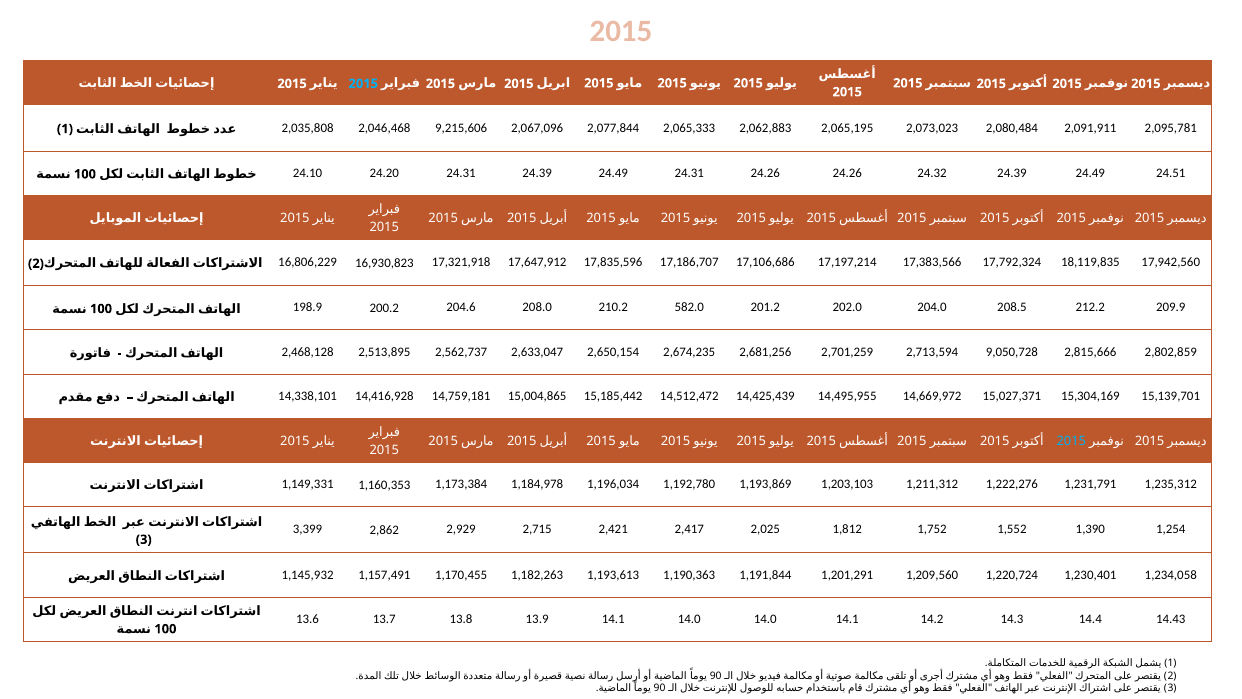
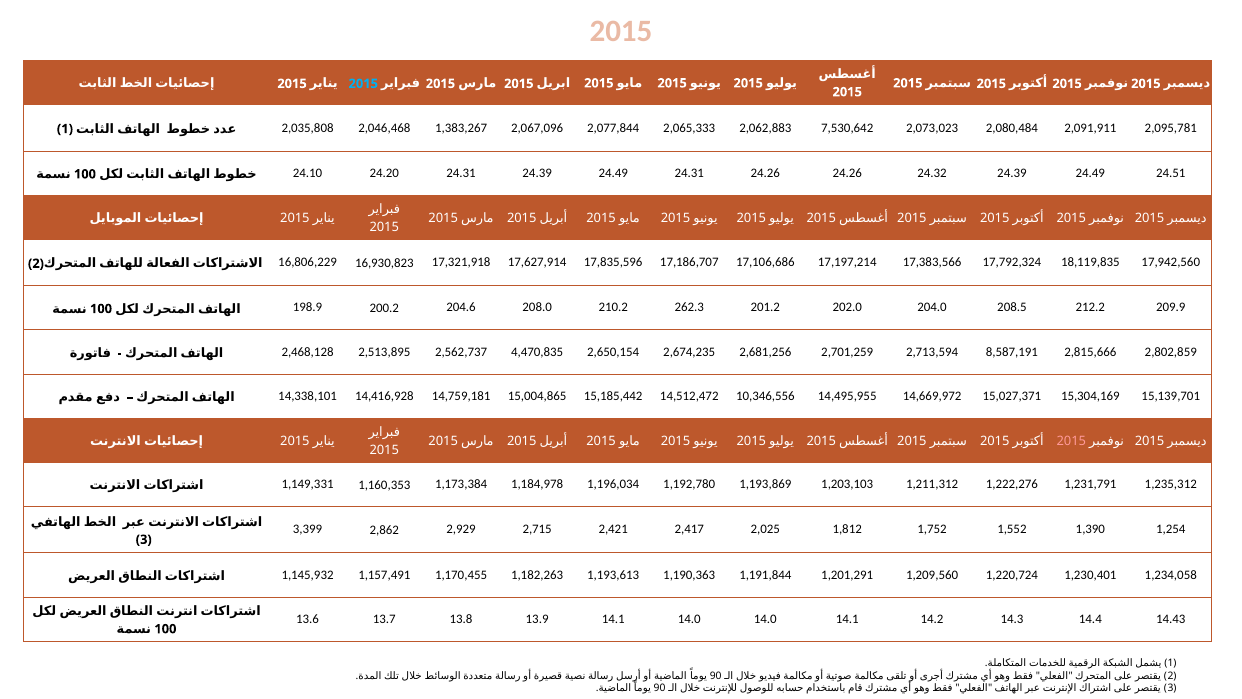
9,215,606: 9,215,606 -> 1,383,267 (461, 128)
2,065,195: 2,065,195 -> 7,530,642 (847, 128)
17,647,912: 17,647,912 -> 17,627,914 (537, 262)
582.0: 582.0 -> 262.3 (689, 308)
2,633,047: 2,633,047 -> 4,470,835 (537, 352)
9,050,728: 9,050,728 -> 8,587,191 (1012, 352)
14,425,439: 14,425,439 -> 10,346,556 (765, 396)
2015 colour: light blue -> pink (1071, 441)
